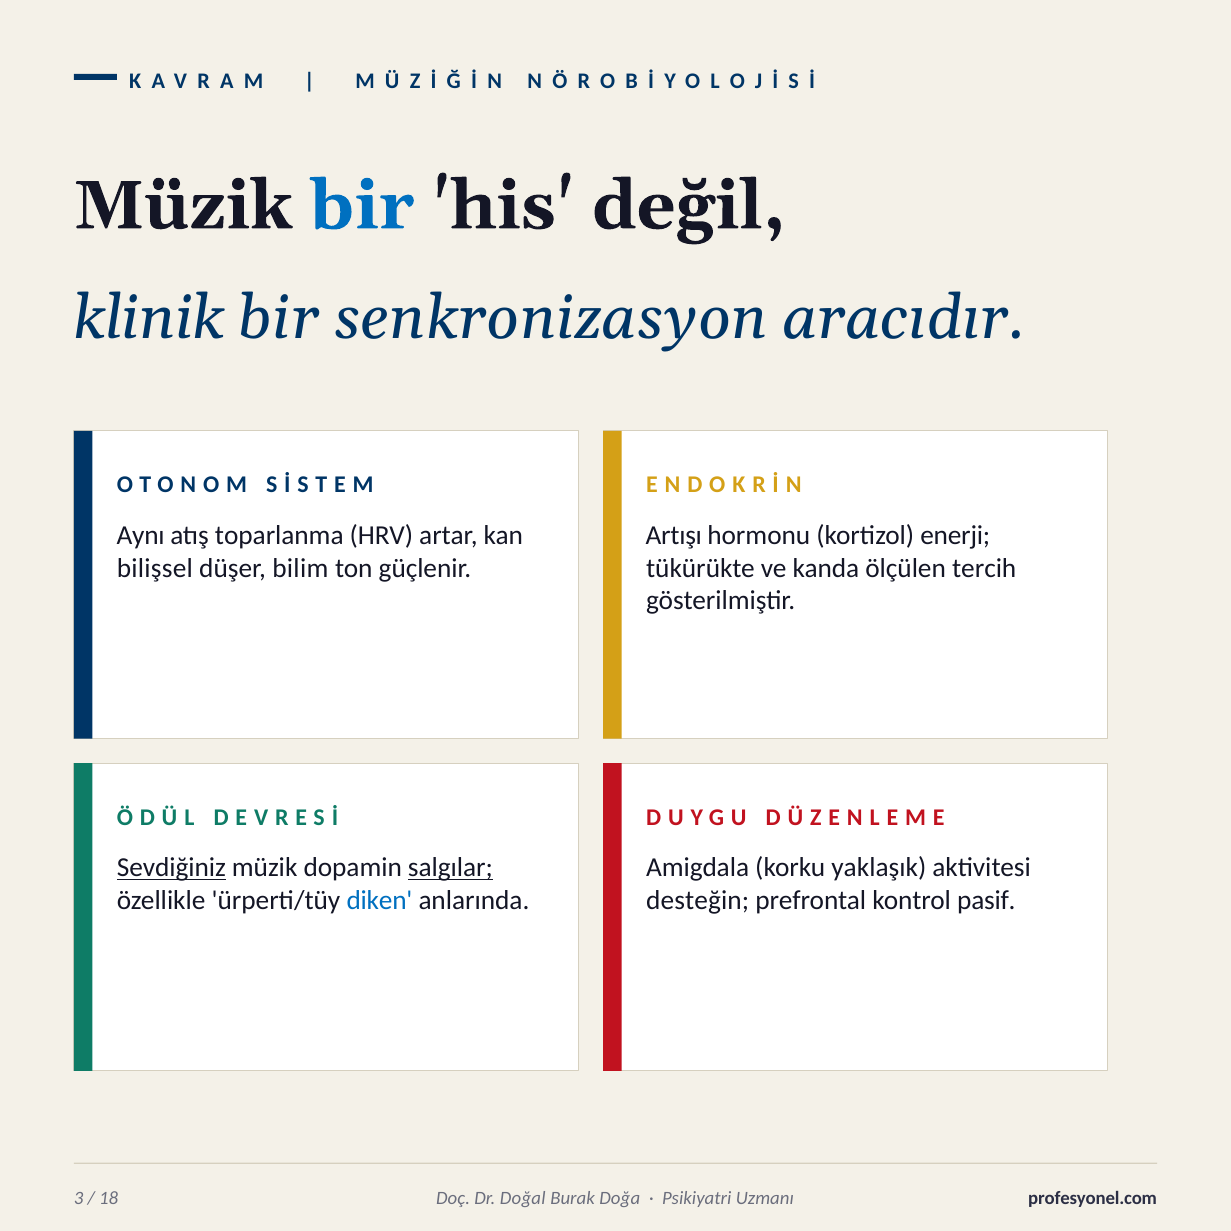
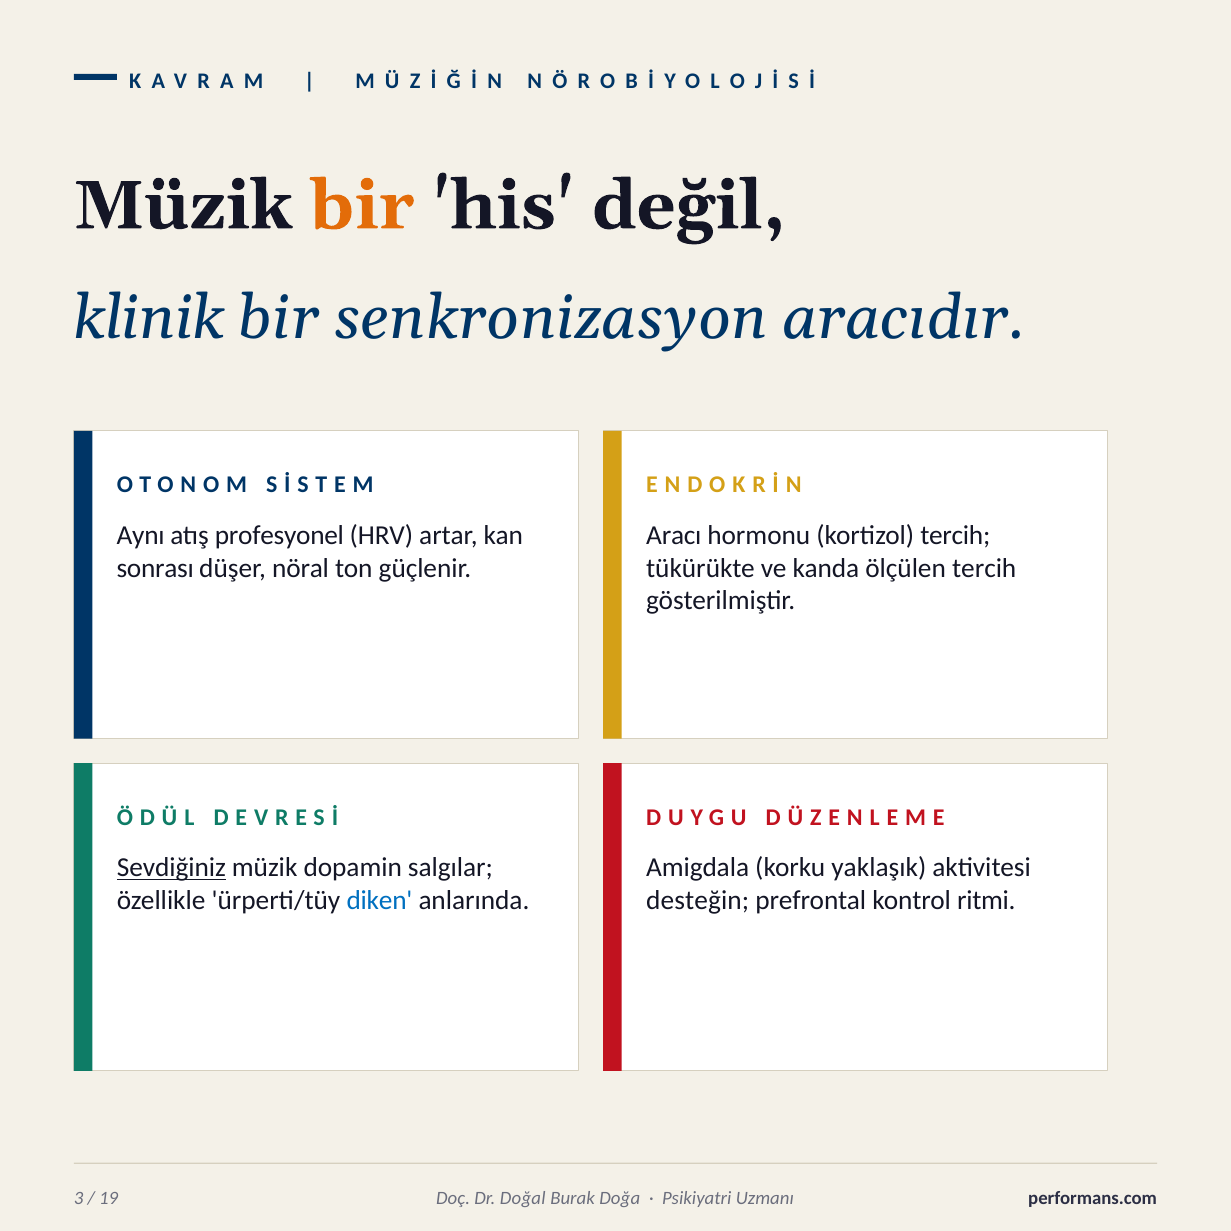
bir colour: blue -> orange (362, 206)
toparlanma: toparlanma -> profesyonel (279, 535)
Artışı: Artışı -> Aracı (674, 535)
kortizol enerji: enerji -> tercih (955, 535)
bilişsel: bilişsel -> sonrası (155, 568)
bilim: bilim -> nöral (301, 568)
salgılar underline: present -> none (450, 868)
pasif: pasif -> ritmi (986, 901)
18: 18 -> 19 (109, 1198)
profesyonel.com: profesyonel.com -> performans.com (1093, 1198)
